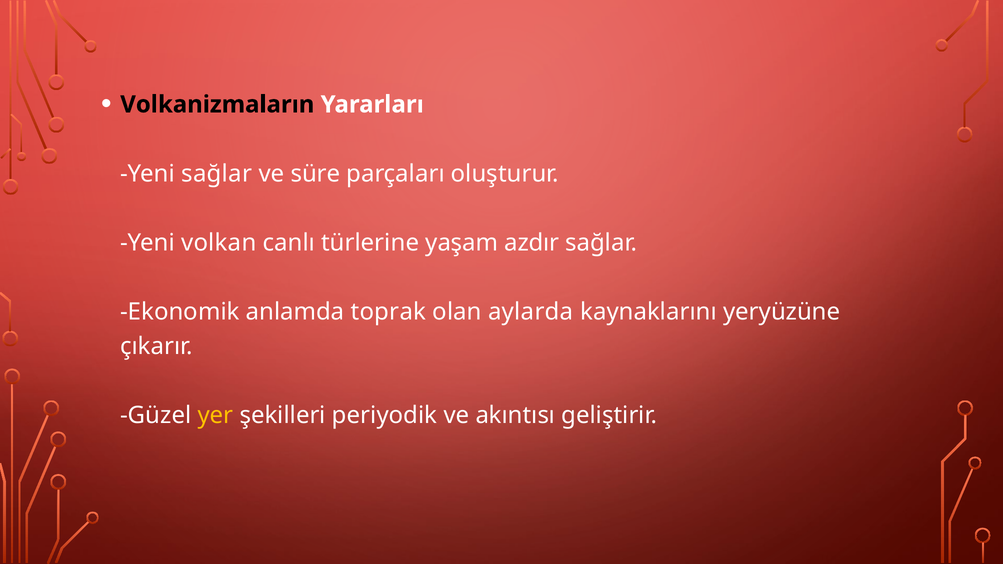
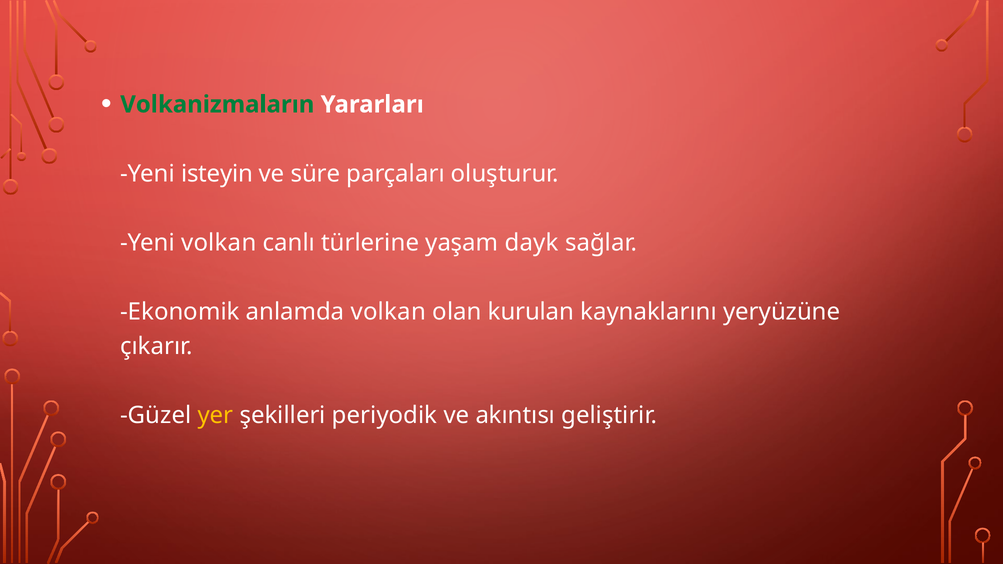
Volkanizmaların colour: black -> green (217, 105)
Yeni sağlar: sağlar -> isteyin (217, 174)
azdır: azdır -> dayk (532, 243)
anlamda toprak: toprak -> volkan (388, 312)
aylarda: aylarda -> kurulan (531, 312)
